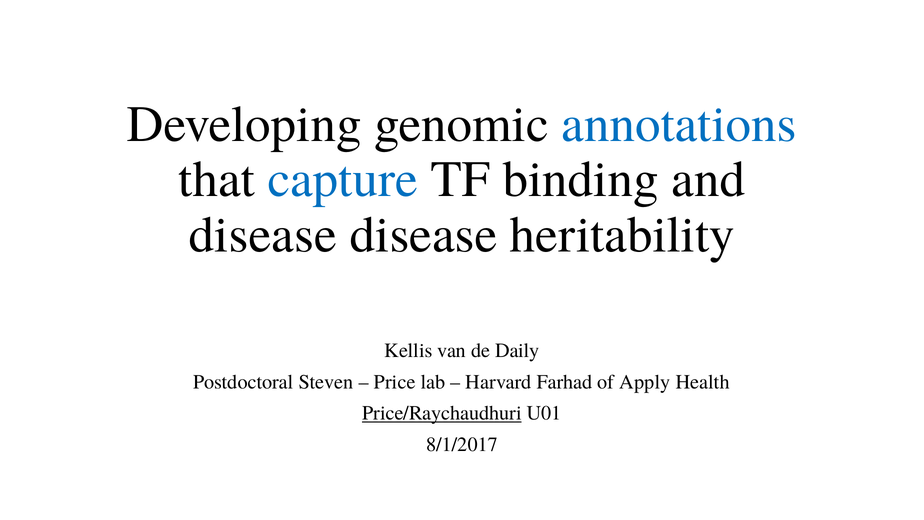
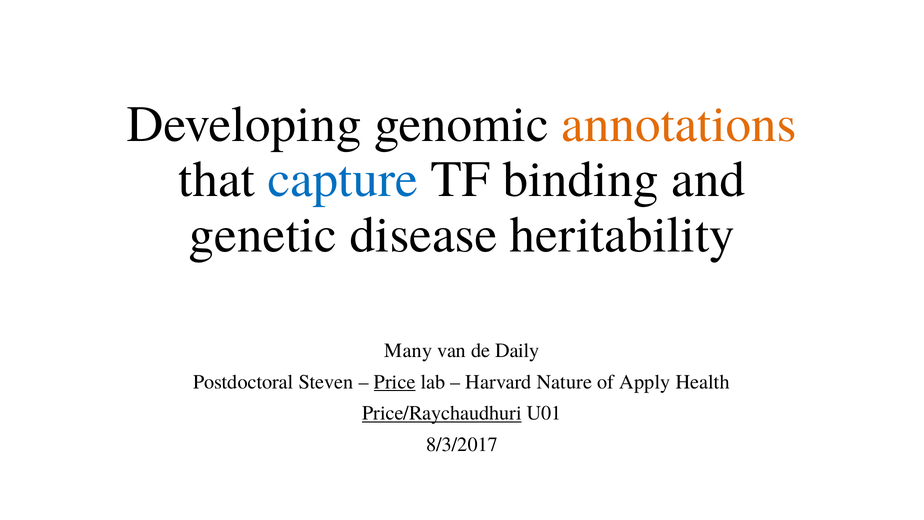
annotations colour: blue -> orange (679, 124)
disease: disease -> genetic (263, 235)
Kellis: Kellis -> Many (408, 350)
Price underline: none -> present (395, 382)
Farhad: Farhad -> Nature (564, 382)
8/1/2017: 8/1/2017 -> 8/3/2017 (462, 445)
